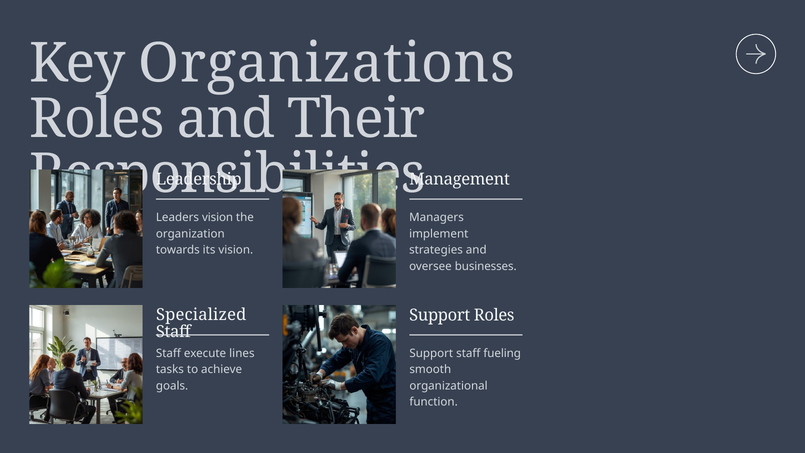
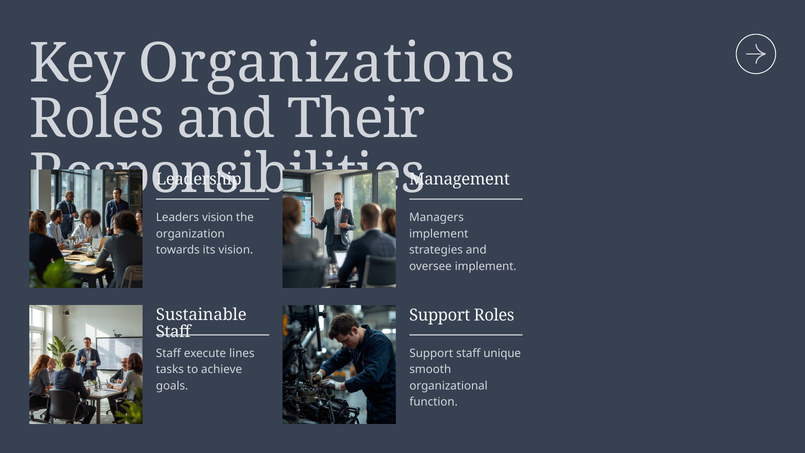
oversee businesses: businesses -> implement (486, 266)
Specialized: Specialized -> Sustainable (201, 315)
fueling: fueling -> unique (502, 353)
